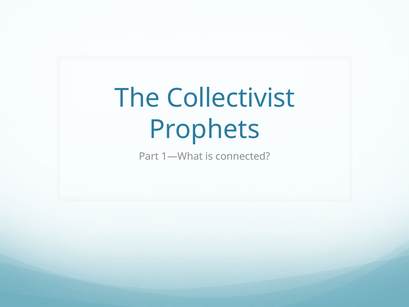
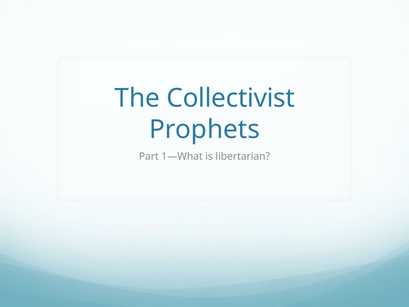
connected: connected -> libertarian (243, 156)
